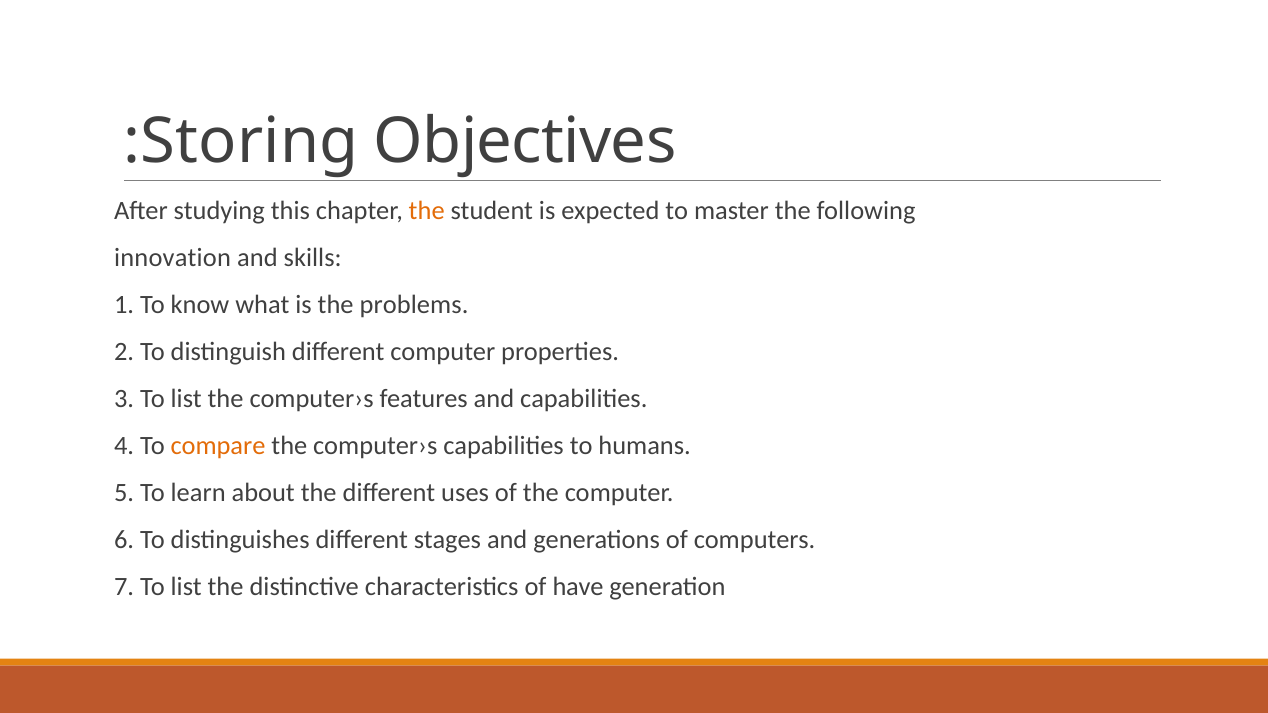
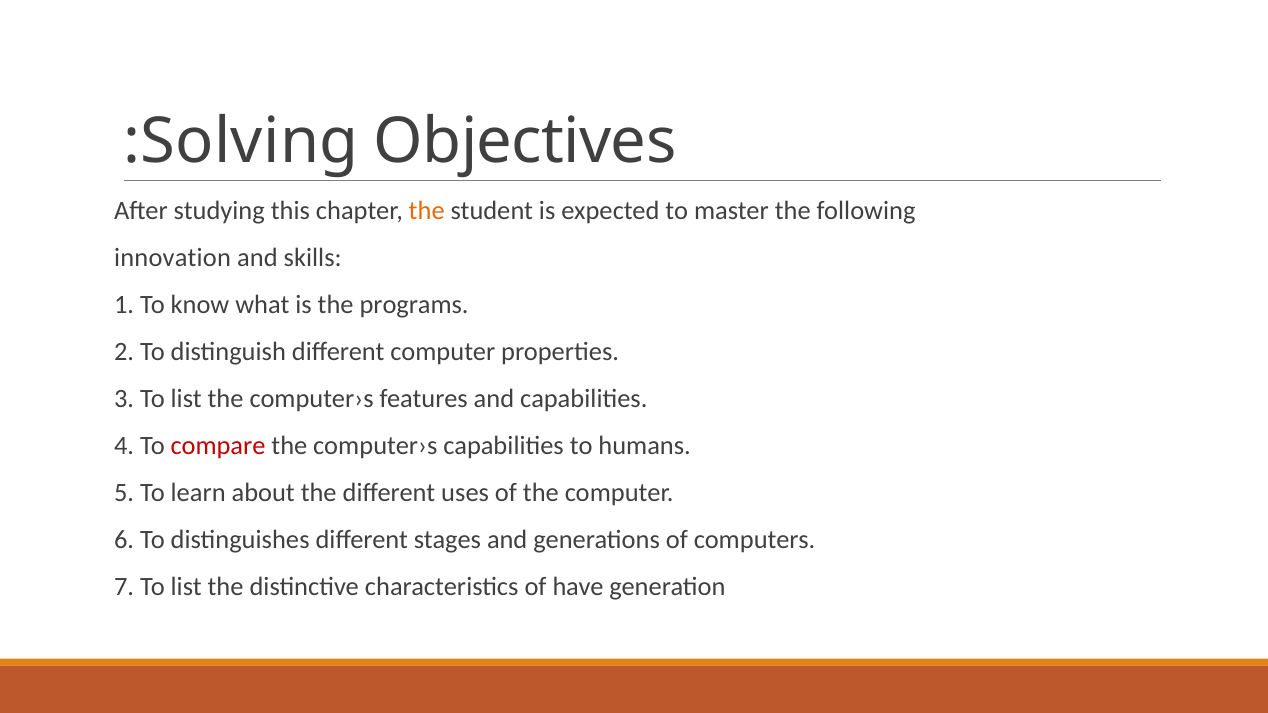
Storing: Storing -> Solving (250, 142)
problems: problems -> programs (414, 305)
compare colour: orange -> red (218, 446)
